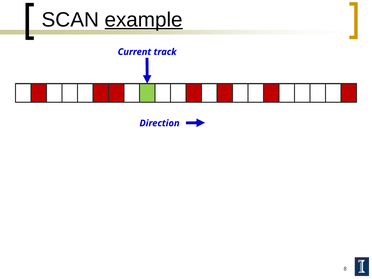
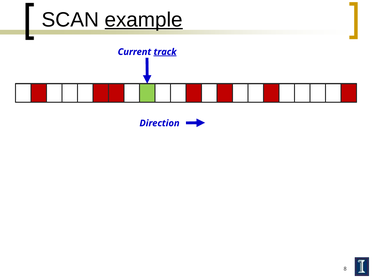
track underline: none -> present (165, 52)
